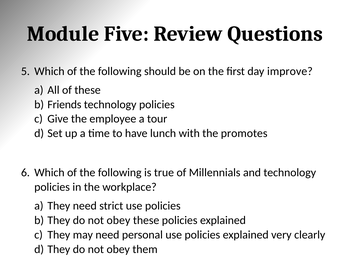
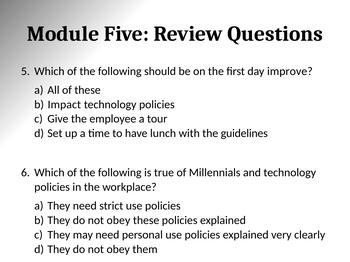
Friends: Friends -> Impact (64, 105)
promotes: promotes -> guidelines (244, 134)
